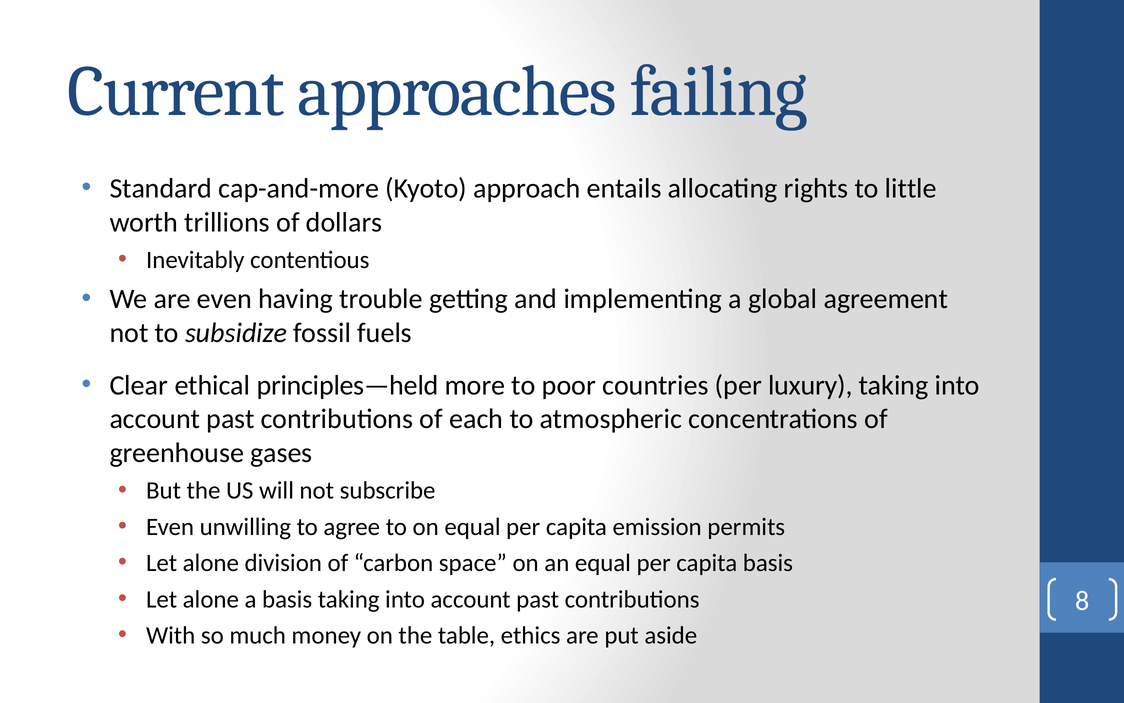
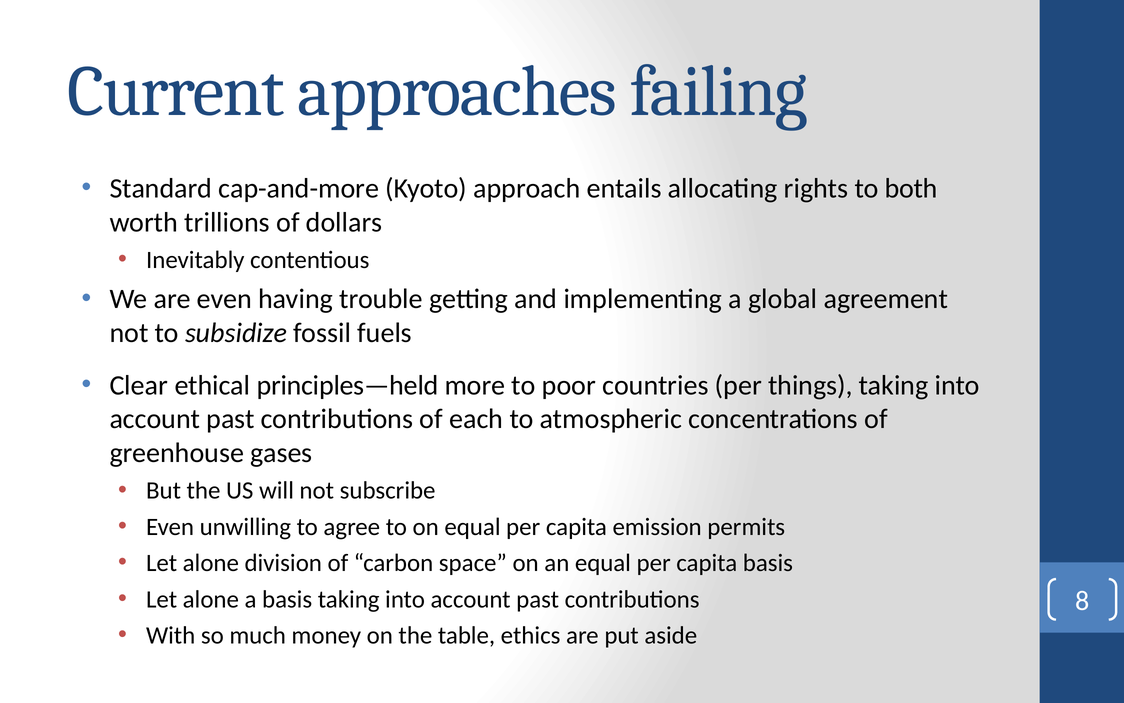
little: little -> both (911, 188)
luxury: luxury -> things (810, 385)
